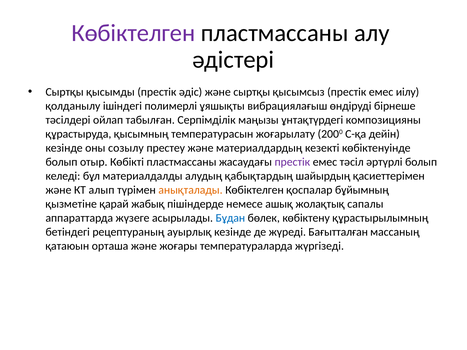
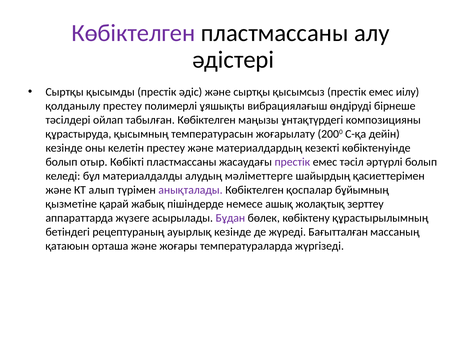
қолданылу ішіндегі: ішіндегі -> престеу (122, 106)
табылған Серпімділік: Серпімділік -> Көбіктелген (207, 120)
созылу: созылу -> келетін (126, 148)
қабықтардың: қабықтардың -> мәліметтерге (259, 176)
анықталады colour: orange -> purple (191, 190)
сапалы: сапалы -> зерттеу (365, 204)
Бұдан colour: blue -> purple (230, 218)
